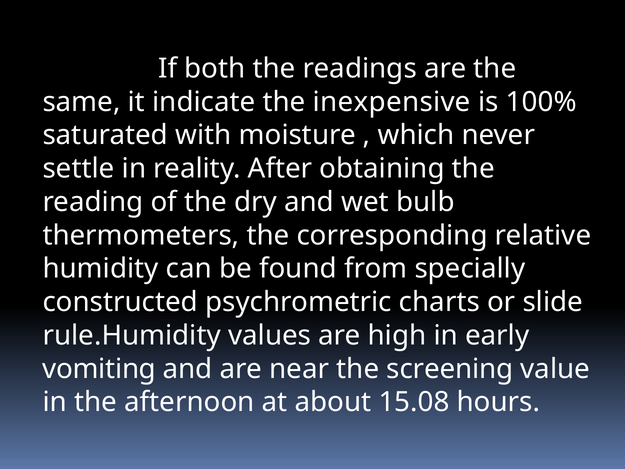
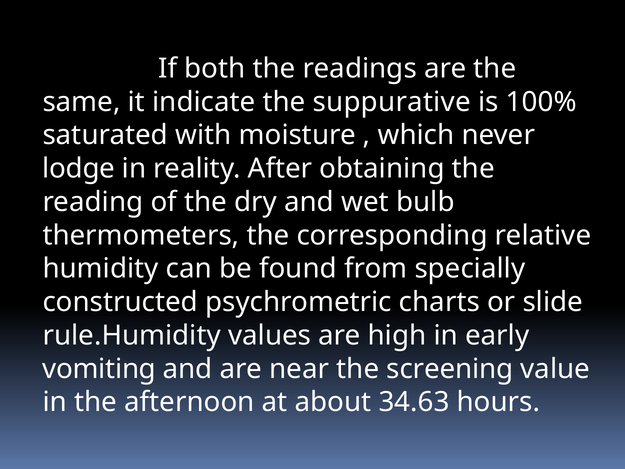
inexpensive: inexpensive -> suppurative (392, 102)
settle: settle -> lodge (79, 169)
15.08: 15.08 -> 34.63 (414, 402)
